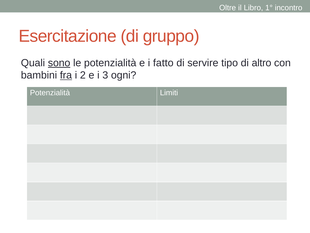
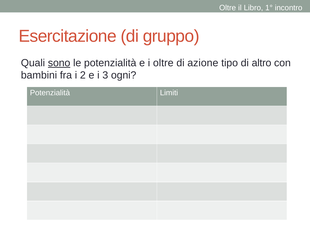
i fatto: fatto -> oltre (163, 63)
servire: servire -> azione (203, 63)
fra underline: present -> none (66, 75)
